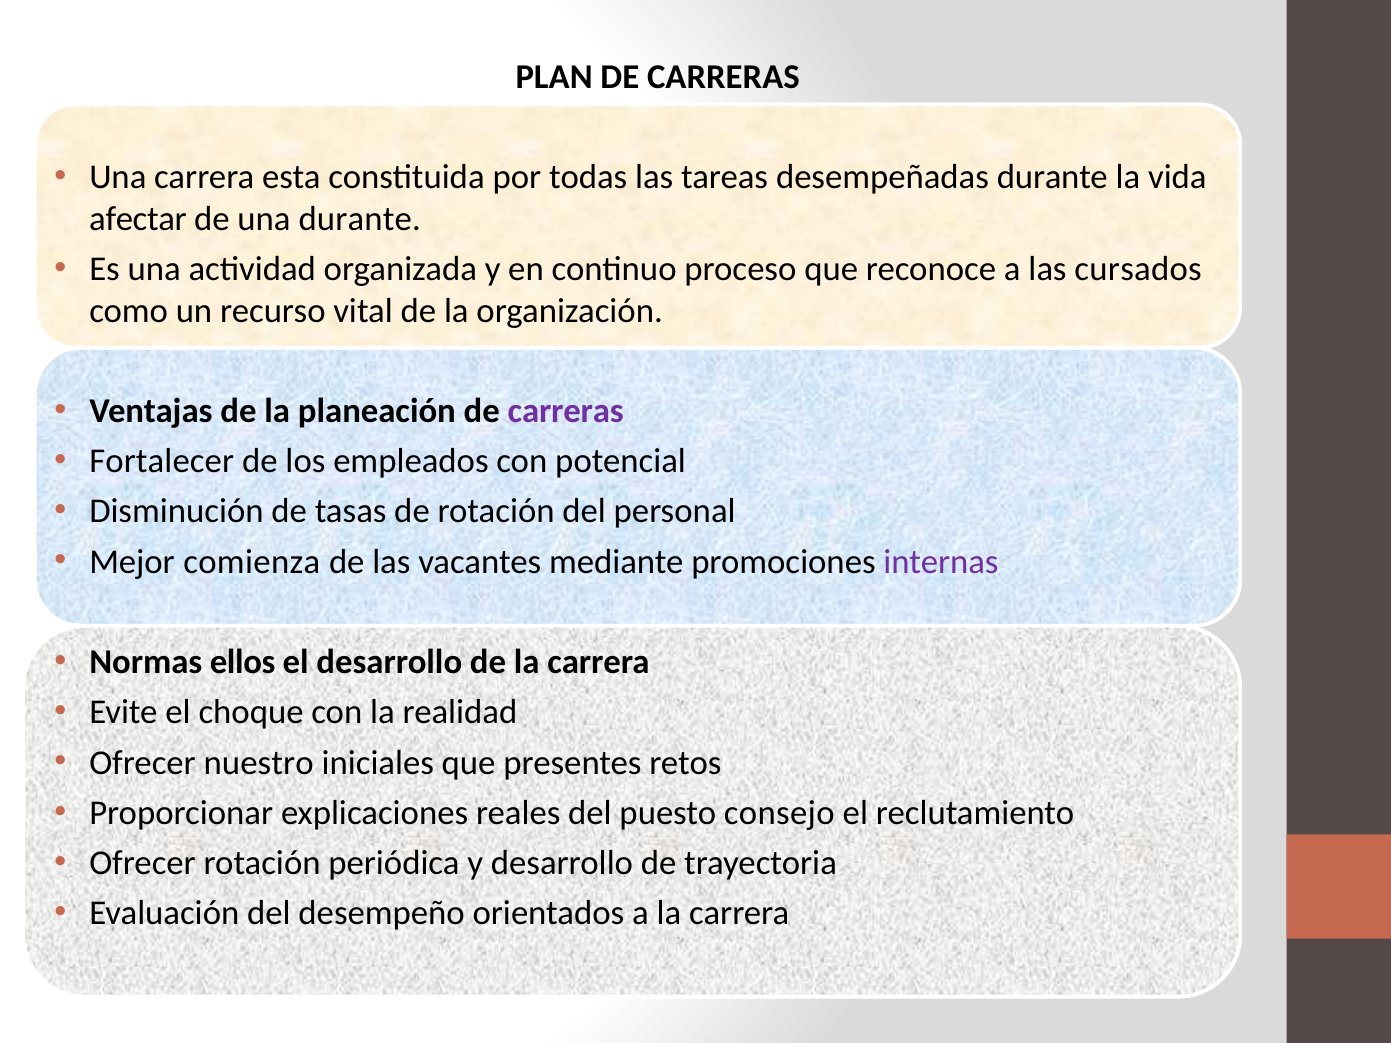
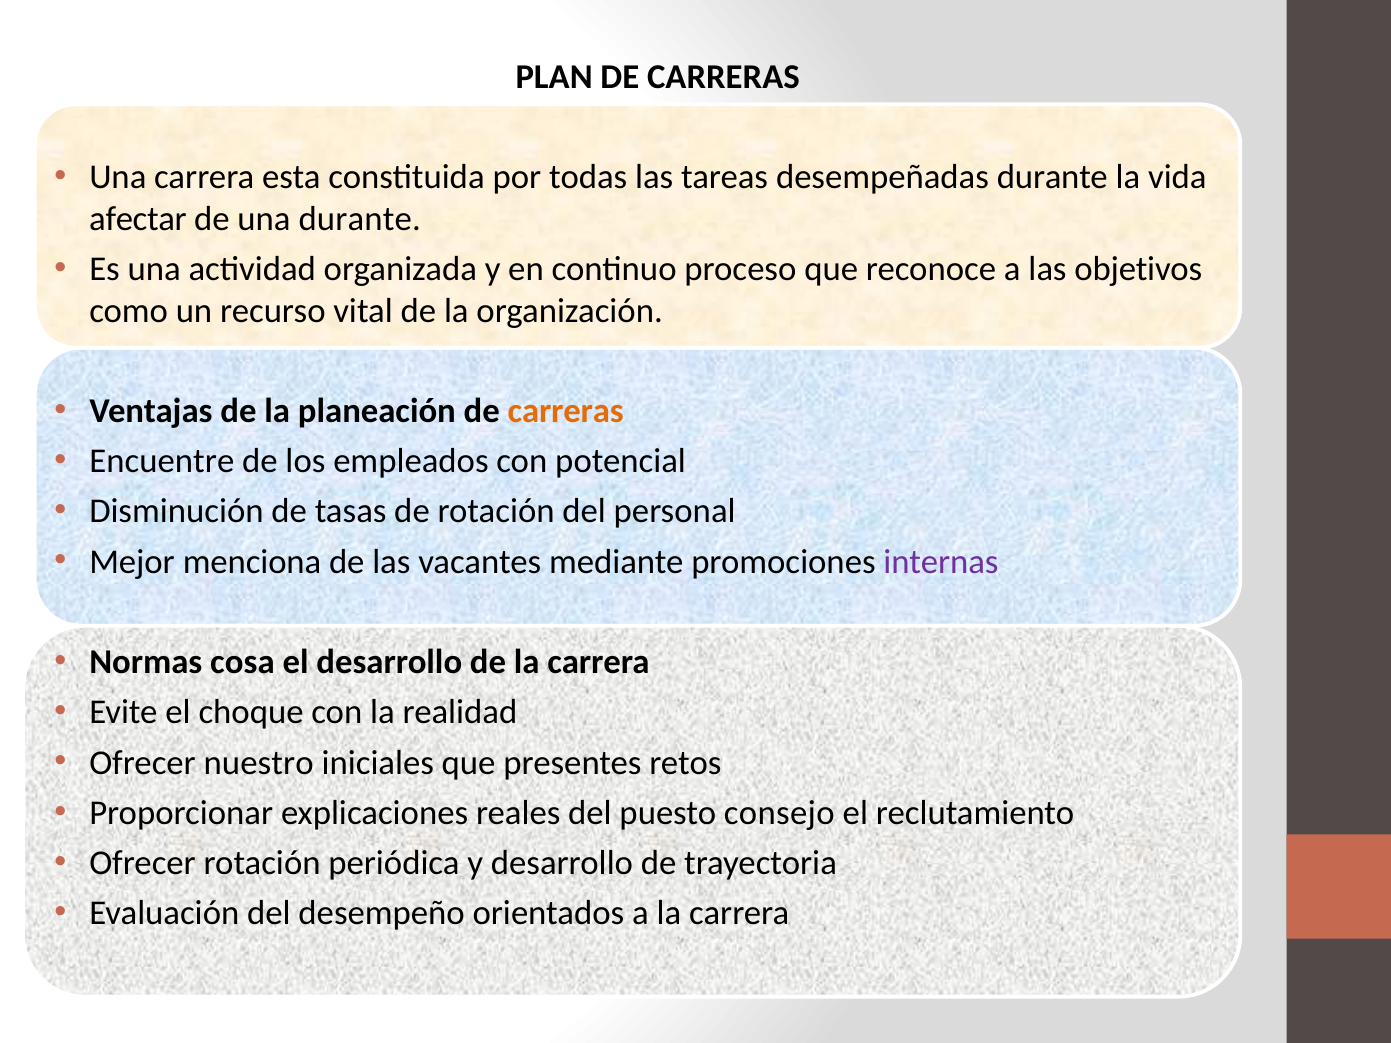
cursados: cursados -> objetivos (1138, 269)
carreras colour: purple -> orange (566, 411)
Fortalecer: Fortalecer -> Encuentre (162, 461)
comienza: comienza -> menciona (252, 562)
ellos: ellos -> cosa (242, 662)
